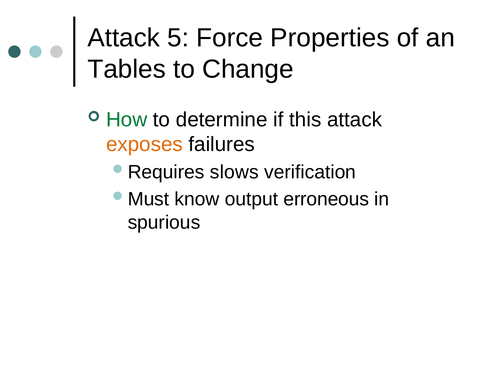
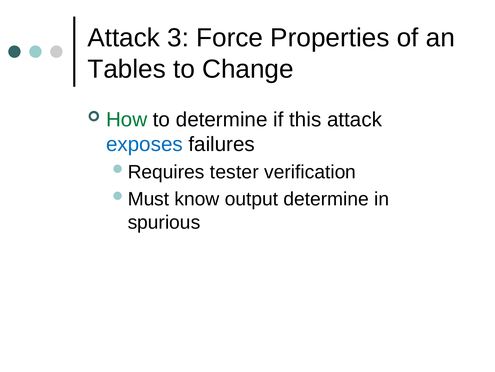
5: 5 -> 3 (178, 38)
exposes colour: orange -> blue (144, 144)
slows: slows -> tester (234, 172)
output erroneous: erroneous -> determine (326, 199)
